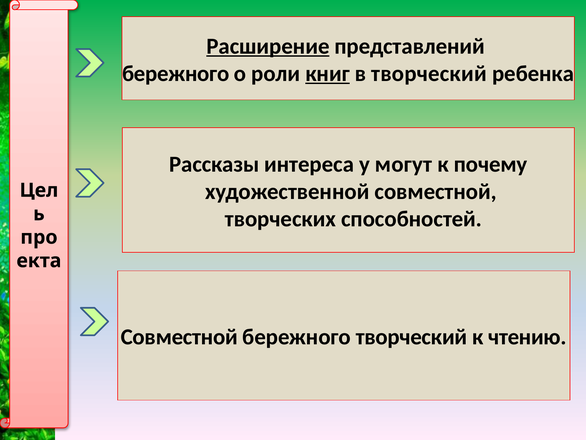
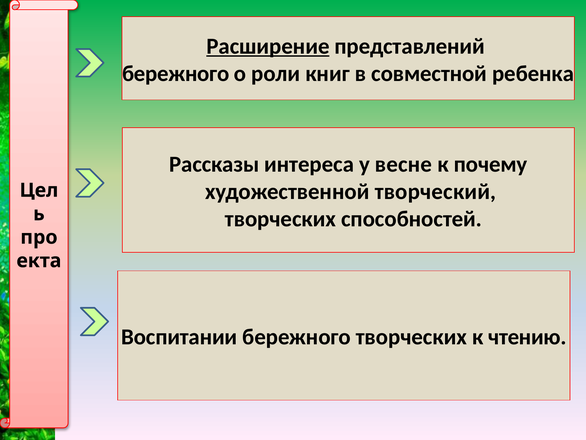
книг underline: present -> none (328, 73)
в творческий: творческий -> совместной (429, 73)
могут: могут -> весне (403, 164)
художественной совместной: совместной -> творческий (435, 191)
Совместной: Совместной -> Воспитании (179, 337)
бережного творческий: творческий -> творческих (411, 337)
